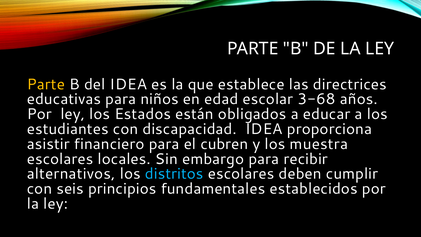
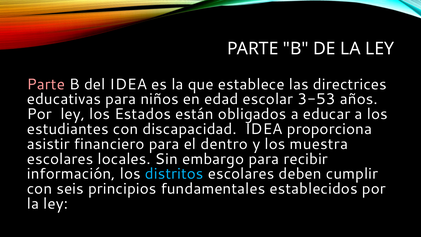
Parte colour: yellow -> pink (46, 84)
3-68: 3-68 -> 3-53 (317, 99)
cubren: cubren -> dentro (224, 144)
alternativos: alternativos -> información (71, 174)
